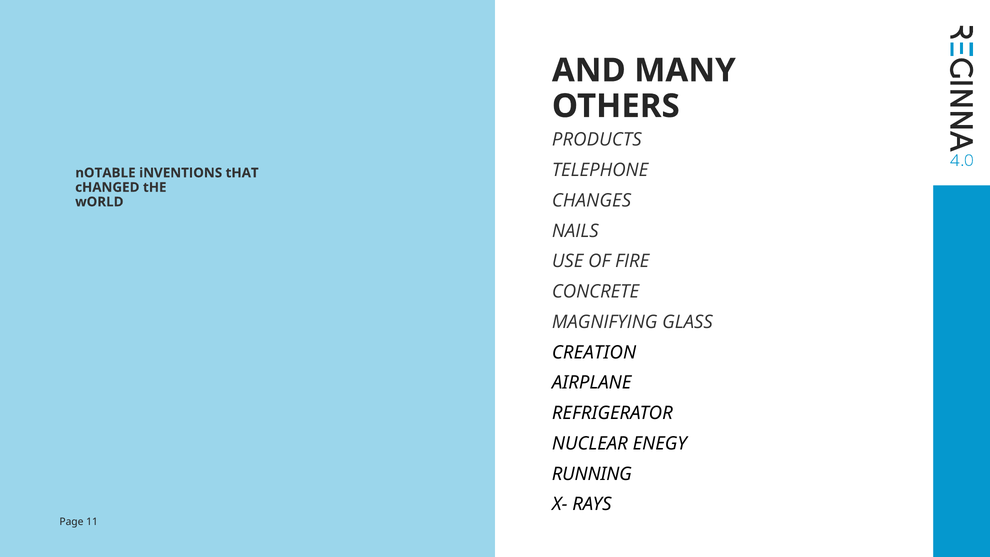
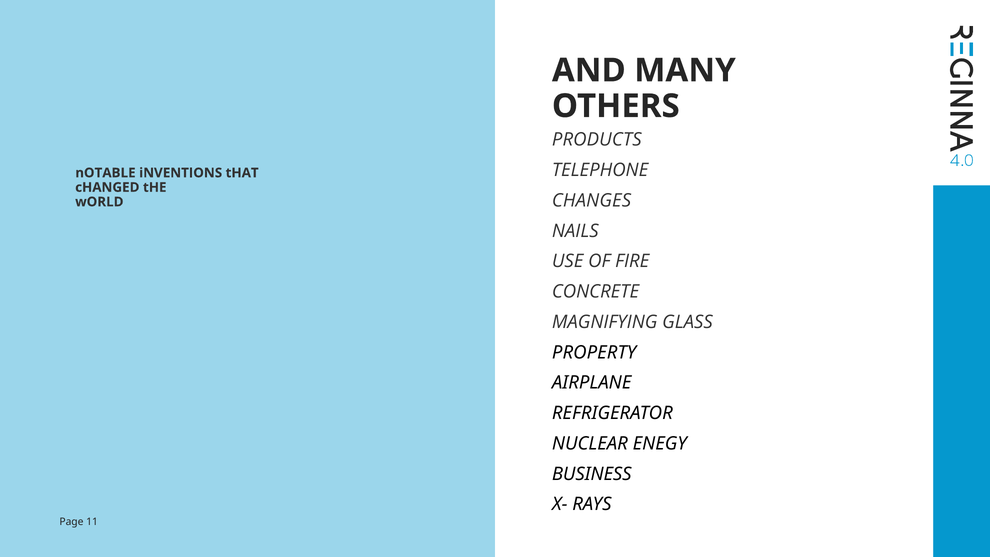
CREATION: CREATION -> PROPERTY (594, 352)
RUNNING: RUNNING -> BUSINESS (592, 474)
